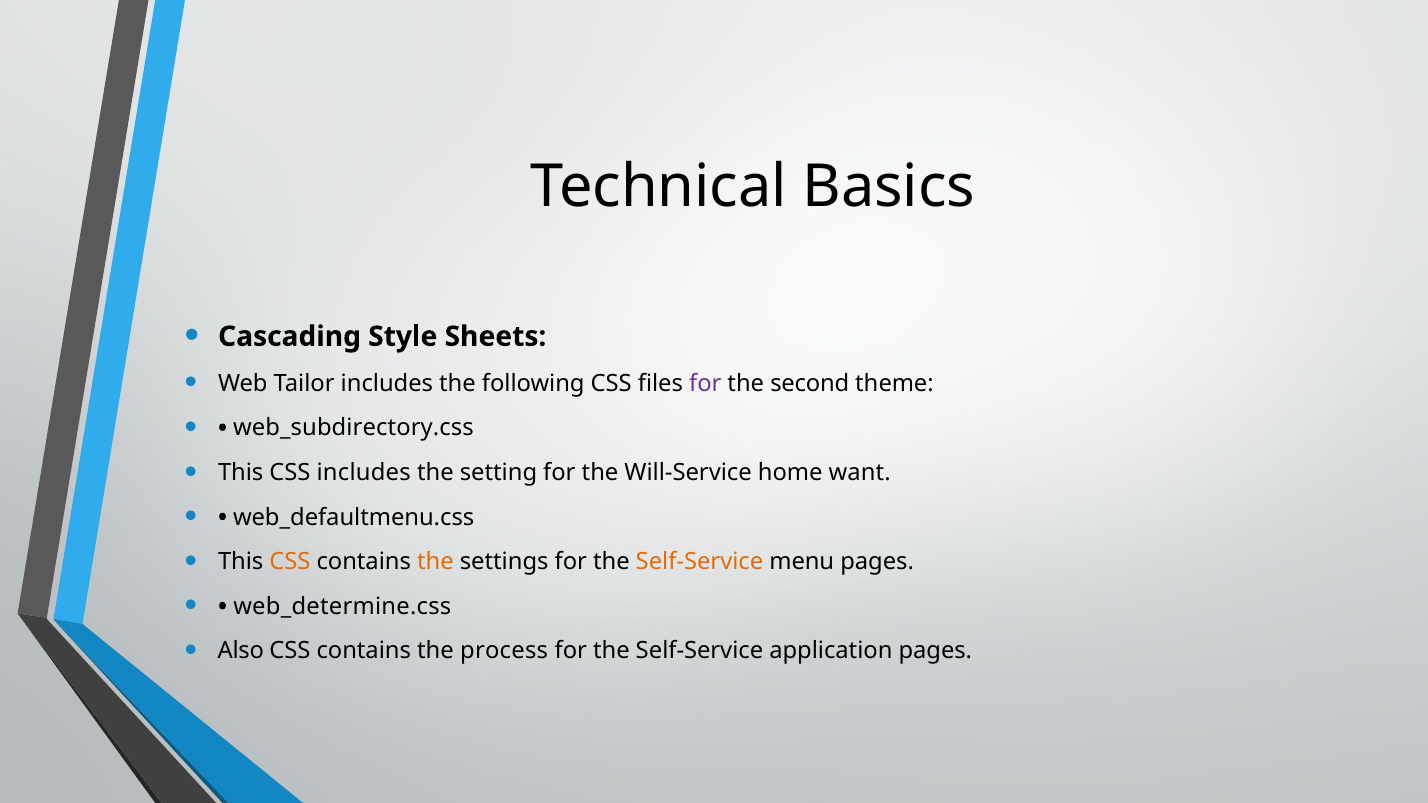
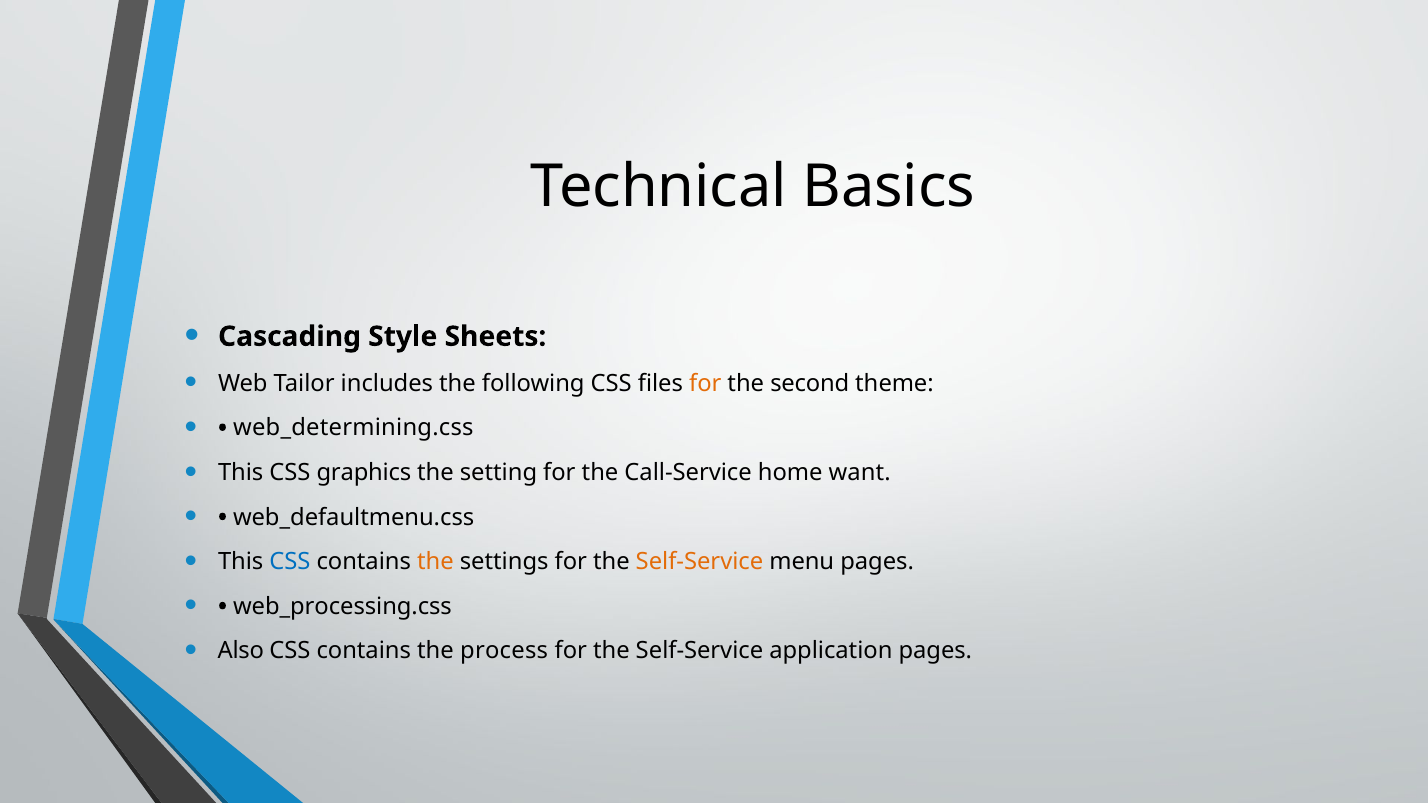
for colour: purple -> orange (705, 384)
web_subdirectory.css: web_subdirectory.css -> web_determining.css (353, 428)
CSS includes: includes -> graphics (364, 473)
Will-Service: Will-Service -> Call-Service (688, 473)
CSS colour: orange -> blue (290, 562)
web_determine.css: web_determine.css -> web_processing.css (342, 607)
